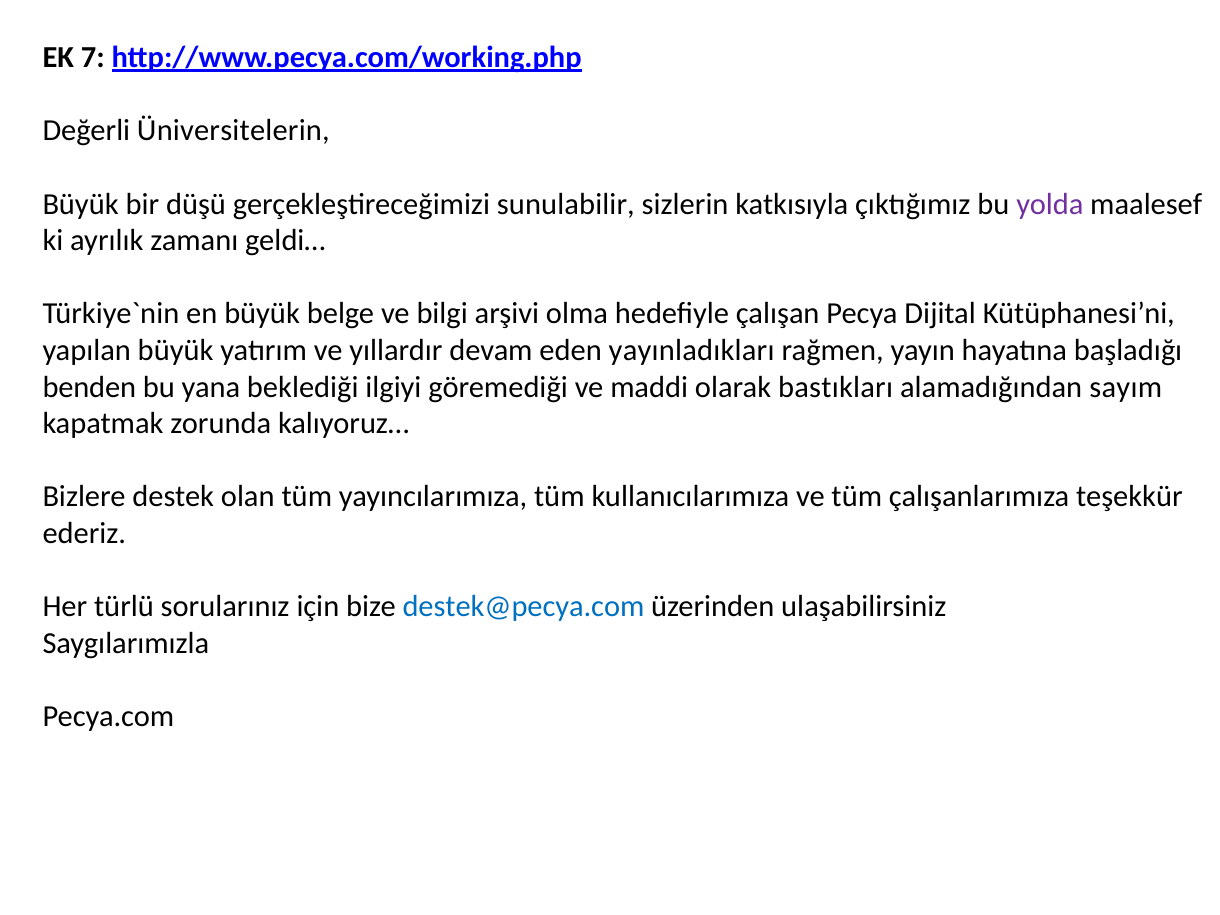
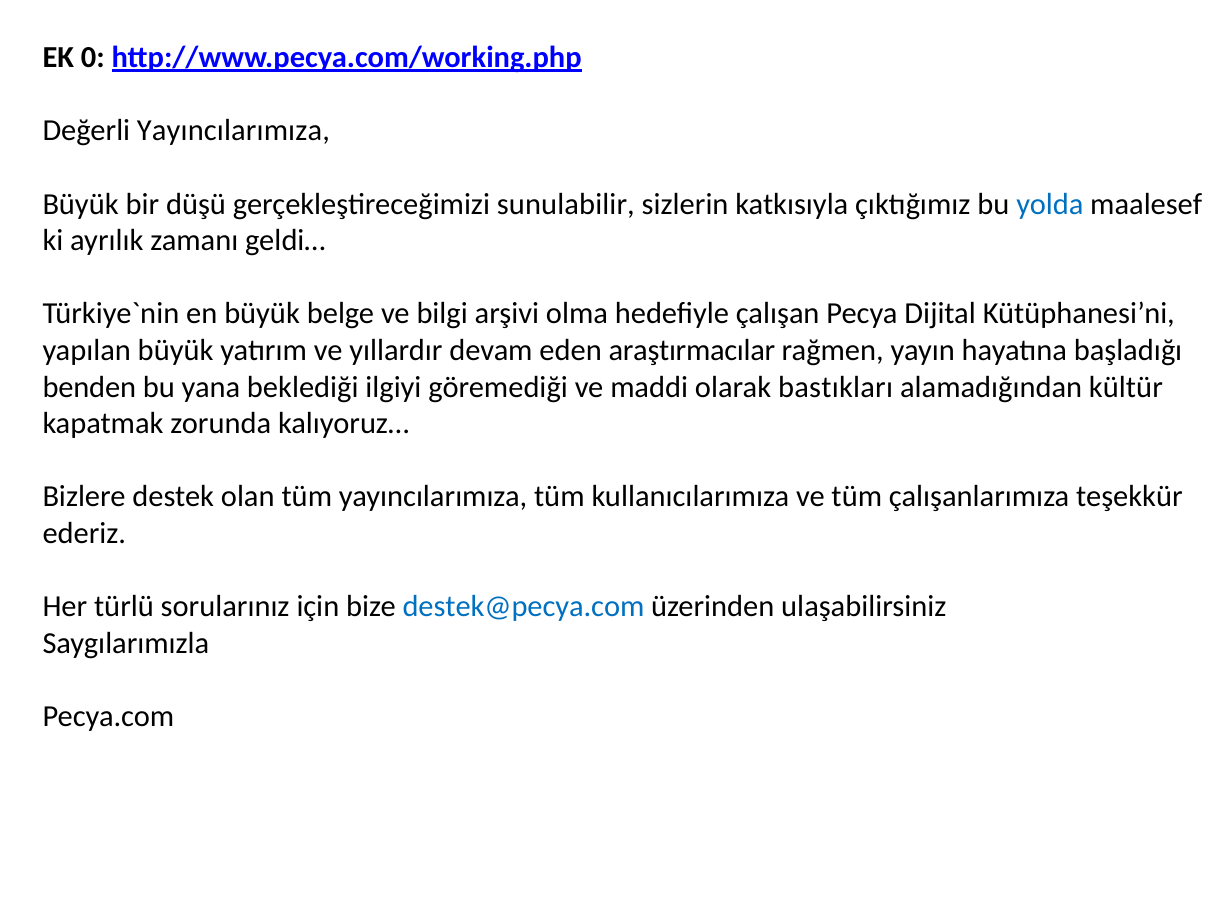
7: 7 -> 0 (93, 57)
Değerli Üniversitelerin: Üniversitelerin -> Yayıncılarımıza (233, 131)
yolda colour: purple -> blue (1050, 204)
yayınladıkları: yayınladıkları -> araştırmacılar (692, 350)
sayım: sayım -> kültür (1126, 387)
